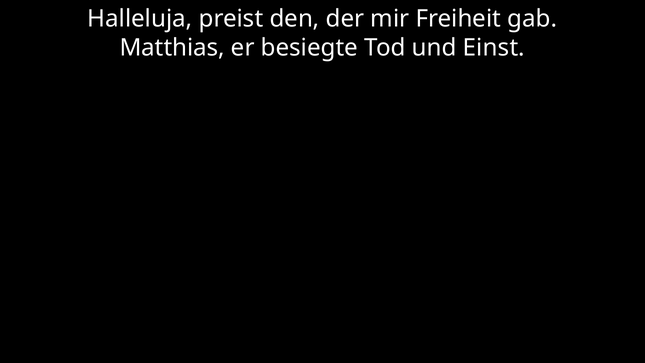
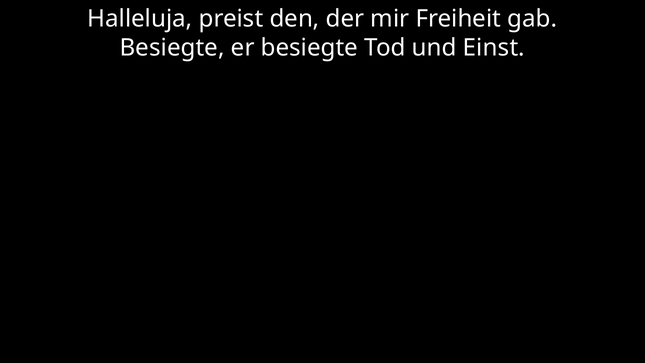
Matthias: Matthias -> Besiegte (172, 48)
